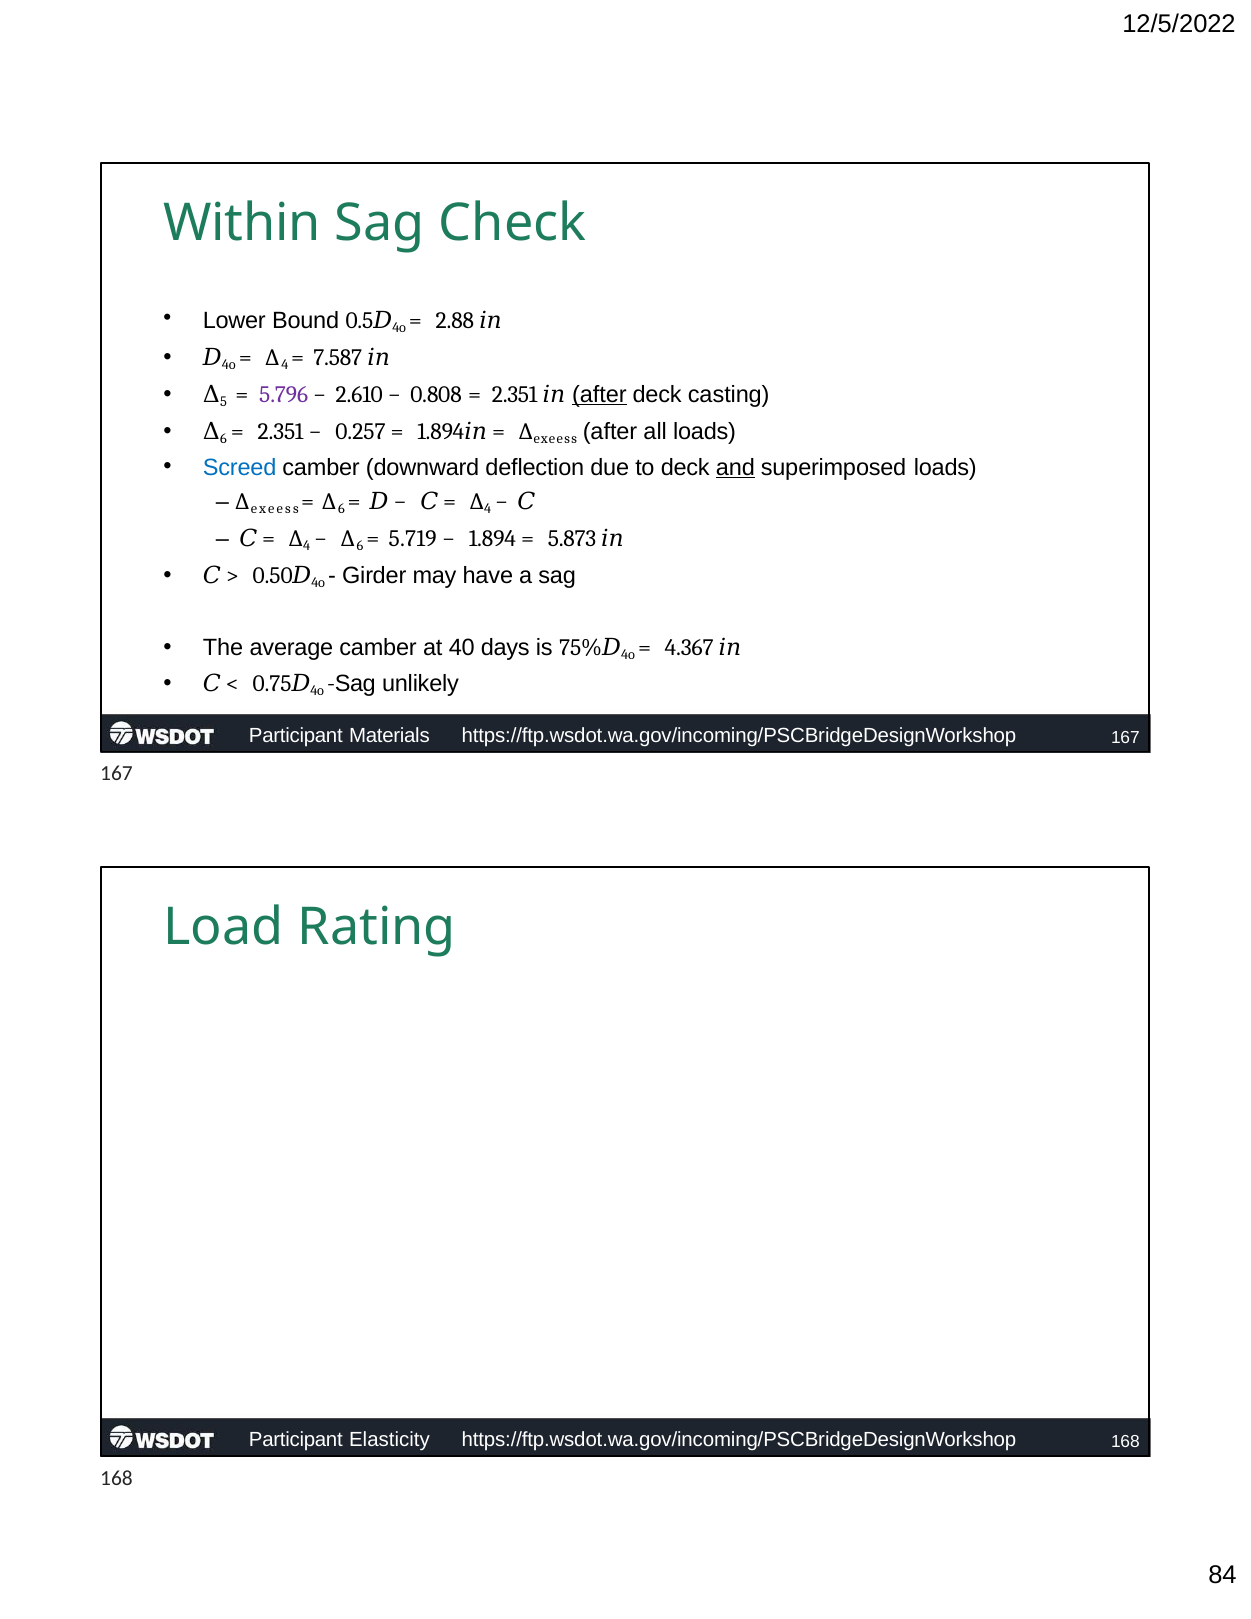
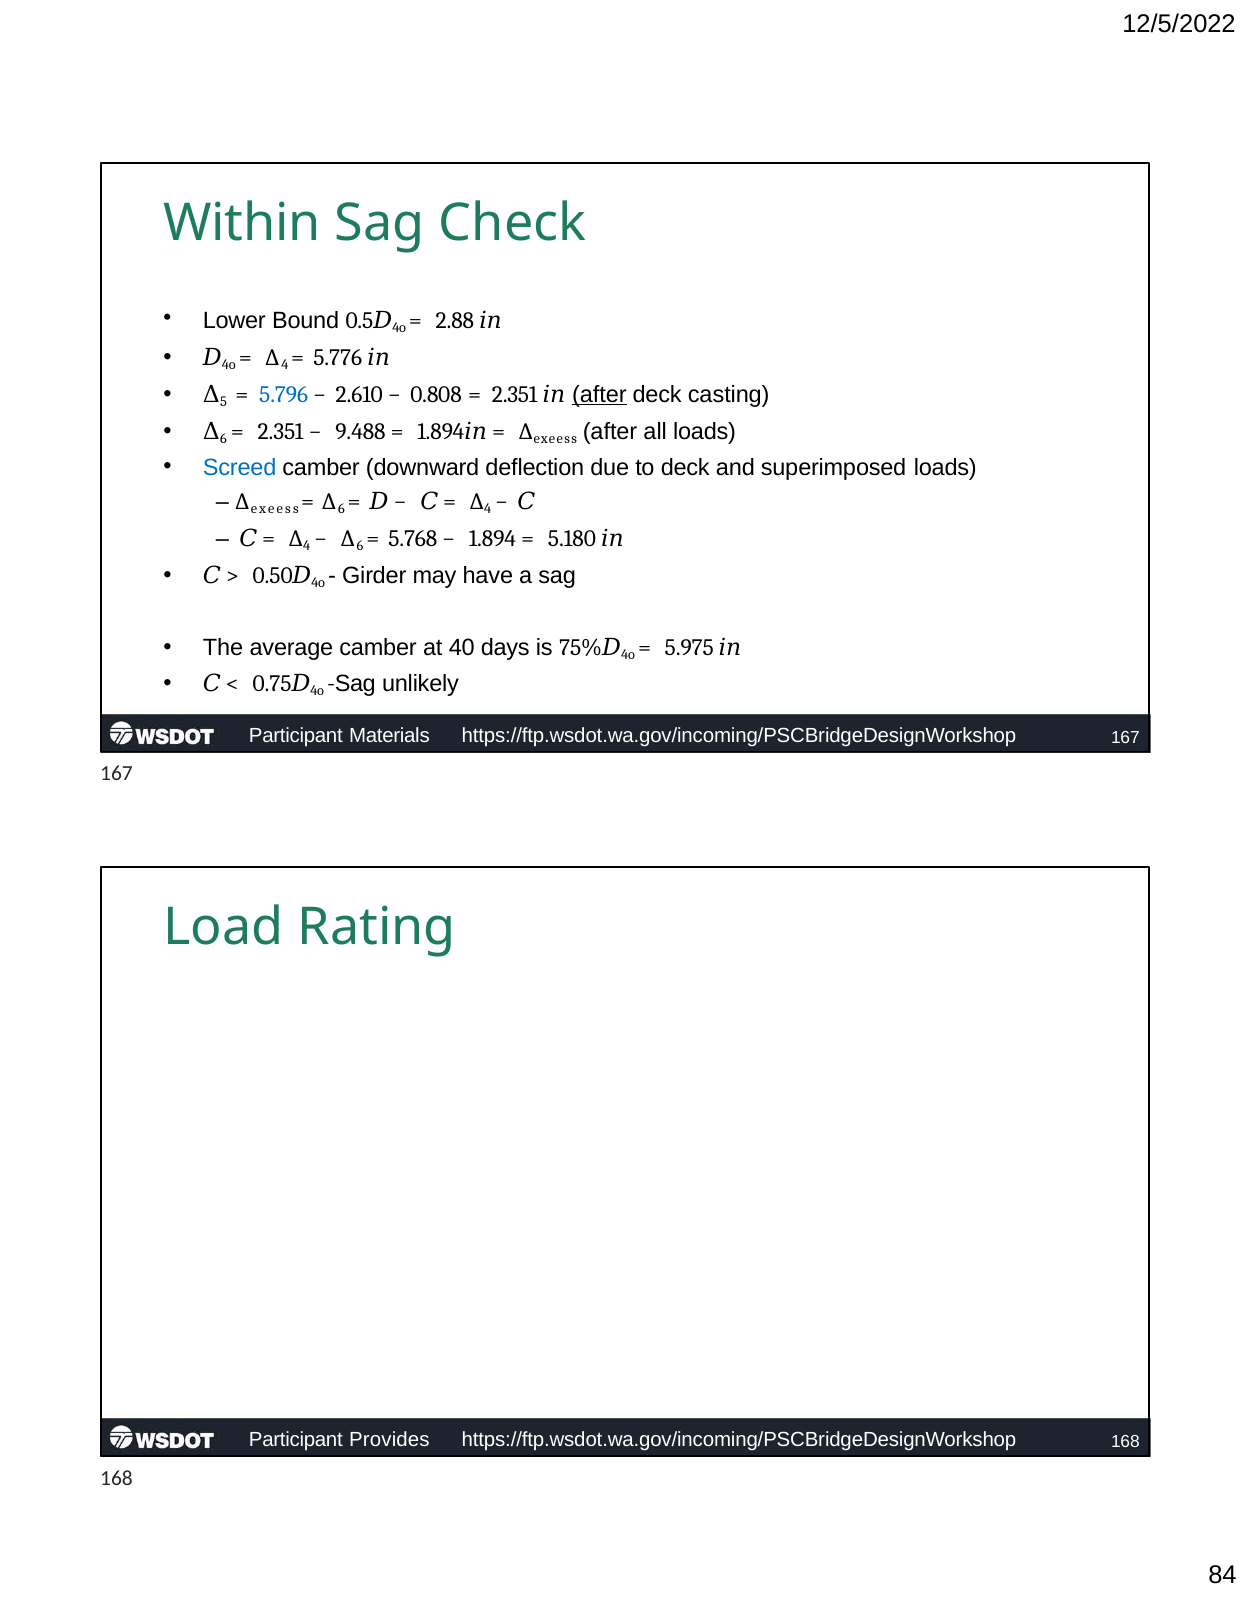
7.587: 7.587 -> 5.776 (338, 358)
5.796 colour: purple -> blue (284, 395)
0.257: 0.257 -> 9.488 (360, 431)
and underline: present -> none (735, 467)
5.719: 5.719 -> 5.768 (413, 539)
5.873: 5.873 -> 5.180 (572, 539)
4.367: 4.367 -> 5.975 (689, 648)
Elasticity: Elasticity -> Provides (389, 1440)
